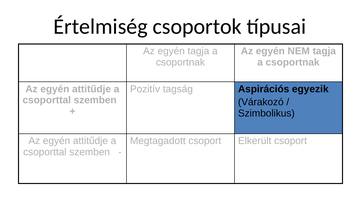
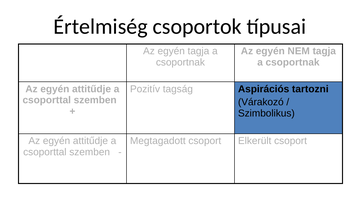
egyezik: egyezik -> tartozni (310, 89)
